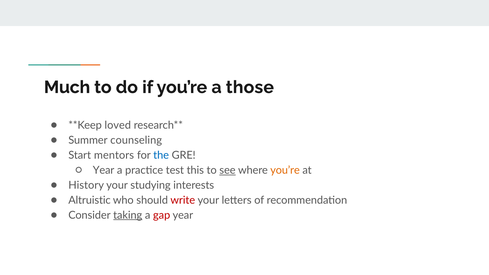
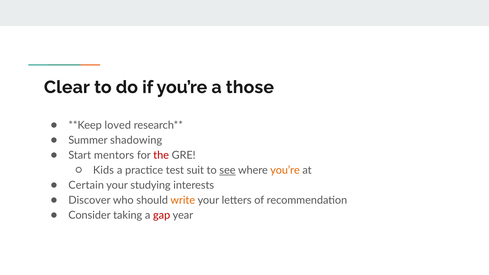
Much: Much -> Clear (67, 87)
counseling: counseling -> shadowing (136, 140)
the colour: blue -> red (161, 155)
Year: Year -> Kids (103, 170)
this: this -> suit (195, 170)
History: History -> Certain (86, 185)
Altruistic: Altruistic -> Discover (89, 200)
write colour: red -> orange (183, 200)
taking underline: present -> none (128, 215)
